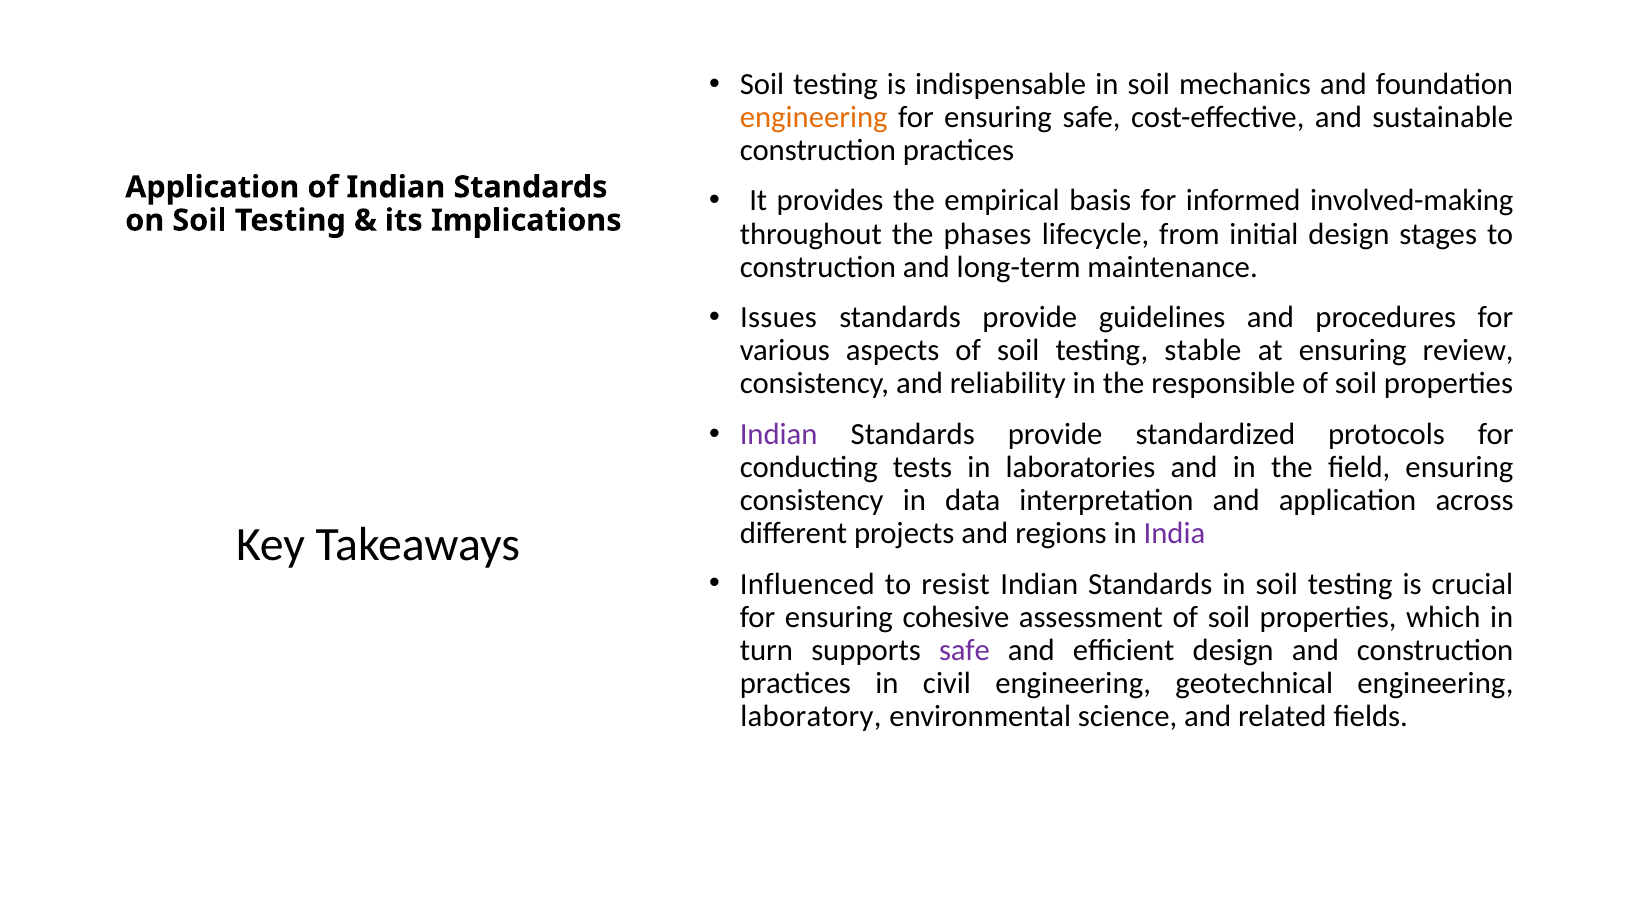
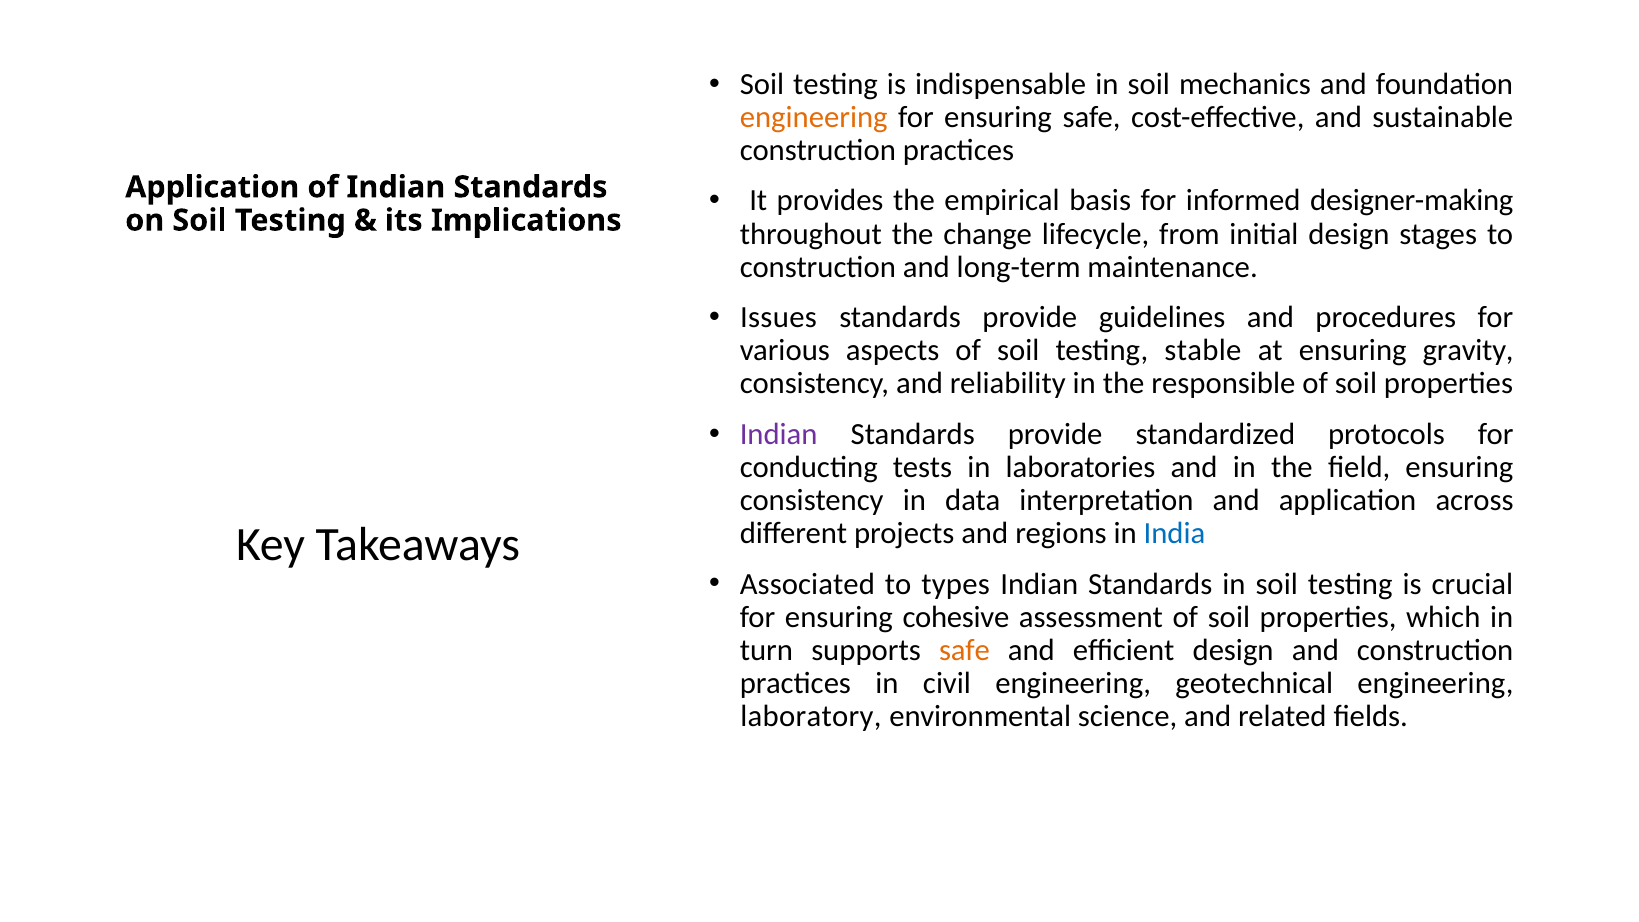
involved-making: involved-making -> designer-making (1412, 201)
phases: phases -> change (988, 234)
review: review -> gravity (1468, 351)
India colour: purple -> blue (1174, 534)
Influenced: Influenced -> Associated (807, 584)
resist: resist -> types (956, 584)
safe colour: purple -> orange (964, 650)
